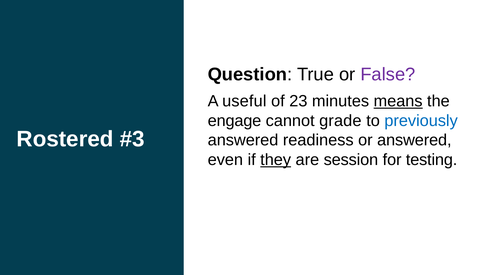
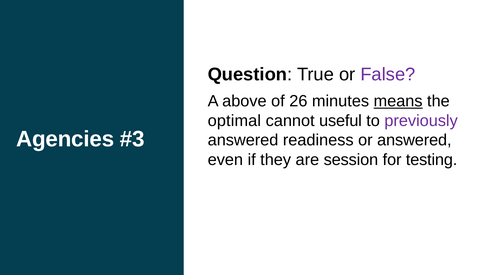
useful: useful -> above (244, 101)
23: 23 -> 26 (298, 101)
engage: engage -> optimal (234, 121)
grade: grade -> useful (341, 121)
previously colour: blue -> purple (421, 121)
Rostered: Rostered -> Agencies (65, 139)
they underline: present -> none (276, 160)
